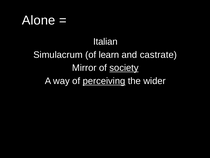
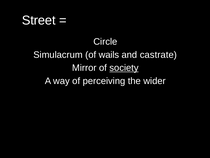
Alone: Alone -> Street (39, 20)
Italian: Italian -> Circle (105, 42)
learn: learn -> wails (109, 55)
perceiving underline: present -> none (104, 81)
